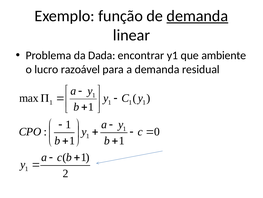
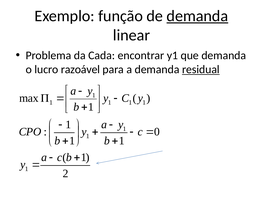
Dada: Dada -> Cada (102, 55)
que ambiente: ambiente -> demanda (224, 55)
residual underline: none -> present (201, 69)
